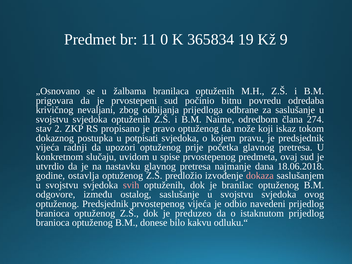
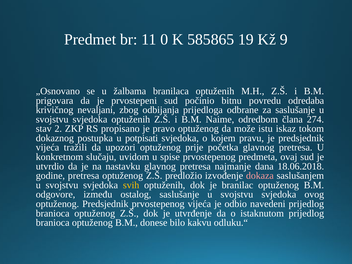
365834: 365834 -> 585865 (211, 39)
koji: koji -> istu (265, 129)
radnji: radnji -> tražili (75, 148)
godine ostavlja: ostavlja -> pretresa (84, 176)
svih colour: pink -> yellow (131, 185)
preduzeo: preduzeo -> utvrđenje (193, 213)
